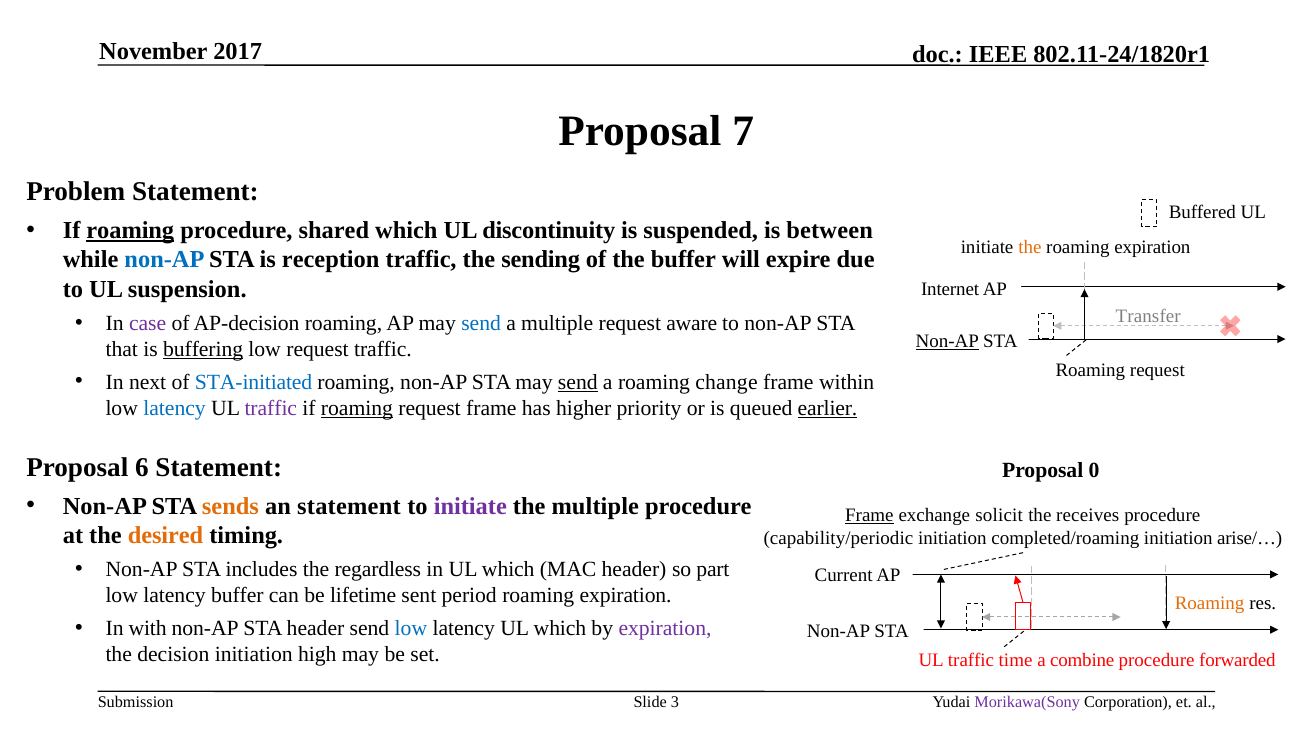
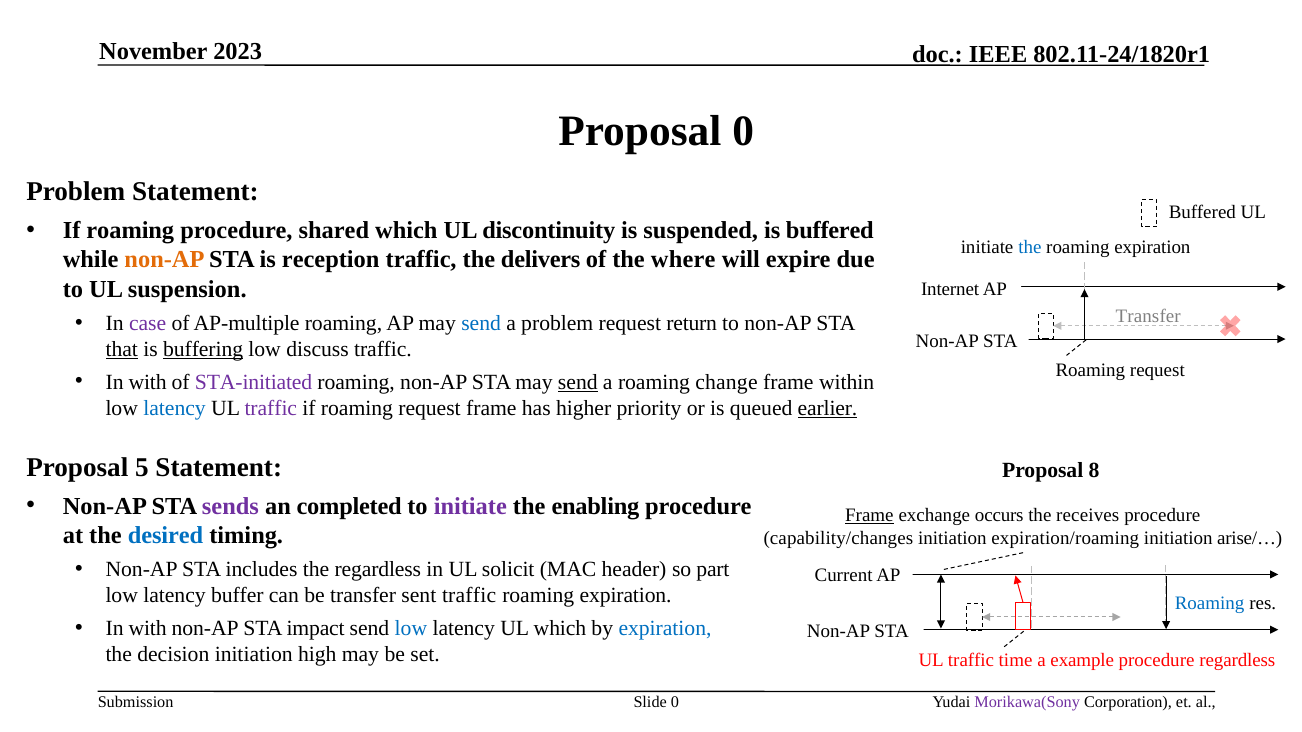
2017: 2017 -> 2023 (238, 52)
Proposal 7: 7 -> 0 (743, 131)
roaming underline: present -> none (130, 231)
is between: between -> buffered (830, 231)
the colour: orange -> blue (1030, 247)
non-AP colour: blue -> orange (164, 260)
sending: sending -> delivers (541, 260)
the buffer: buffer -> where (683, 260)
AP-decision: AP-decision -> AP-multiple (247, 323)
a multiple: multiple -> problem (557, 323)
aware: aware -> return (692, 323)
Non-AP underline: present -> none (947, 342)
that underline: none -> present (122, 349)
low request: request -> discuss (318, 349)
next: next -> with (148, 382)
STA-initiated colour: blue -> purple (254, 382)
roaming underline: present -> none (357, 408)
6: 6 -> 5 (142, 468)
0: 0 -> 8 (1094, 471)
sends colour: orange -> purple (230, 506)
an statement: statement -> completed (349, 506)
the multiple: multiple -> enabling (595, 506)
solicit: solicit -> occurs (999, 515)
desired colour: orange -> blue (166, 536)
capability/periodic: capability/periodic -> capability/changes (838, 538)
completed/roaming: completed/roaming -> expiration/roaming (1065, 538)
in UL which: which -> solicit (508, 570)
be lifetime: lifetime -> transfer (363, 596)
sent period: period -> traffic (469, 596)
Roaming colour: orange -> blue (1210, 604)
STA header: header -> impact (316, 629)
expiration colour: purple -> blue (665, 629)
combine: combine -> example (1082, 660)
procedure forwarded: forwarded -> regardless (1237, 660)
Slide 3: 3 -> 0 (675, 702)
